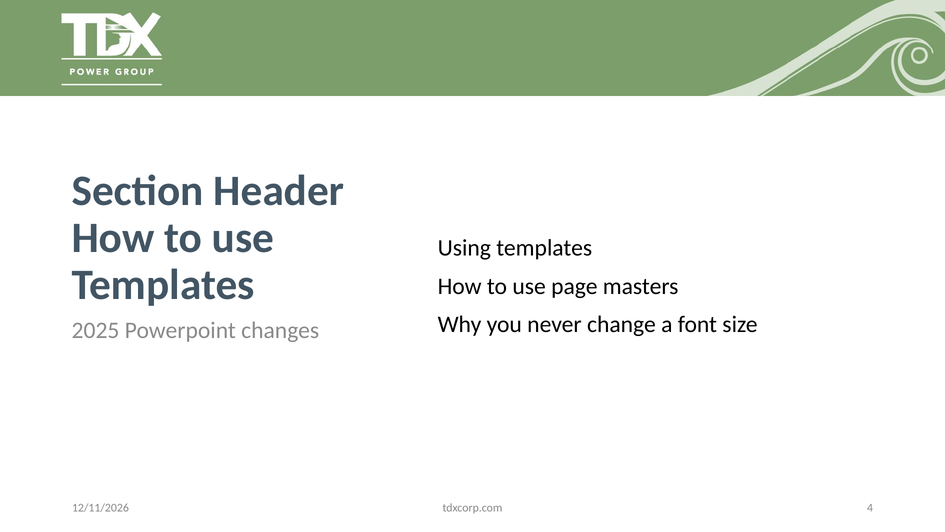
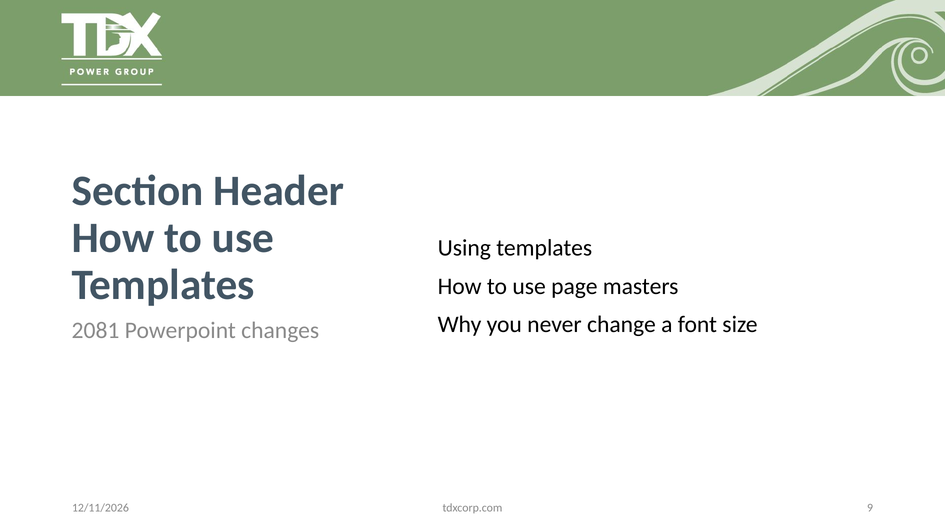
2025: 2025 -> 2081 (95, 330)
4: 4 -> 9 (870, 508)
